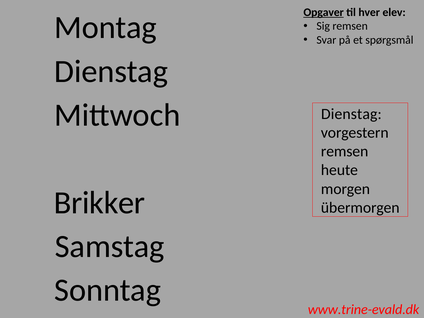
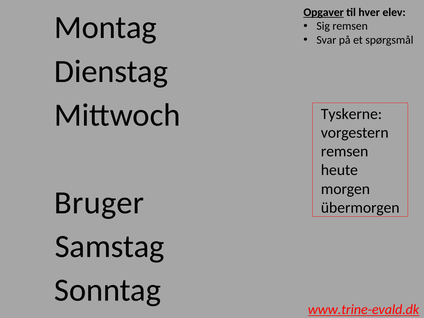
Dienstag: Dienstag -> Tyskerne (351, 114)
Brikker: Brikker -> Bruger (99, 203)
www.trine-evald.dk underline: none -> present (364, 310)
